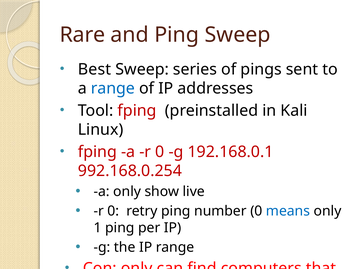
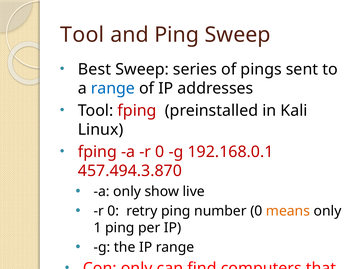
Rare: Rare -> Tool (82, 35)
992.168.0.254: 992.168.0.254 -> 457.494.3.870 (130, 171)
means colour: blue -> orange (288, 211)
